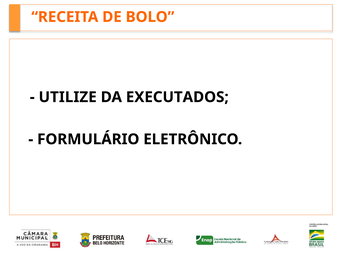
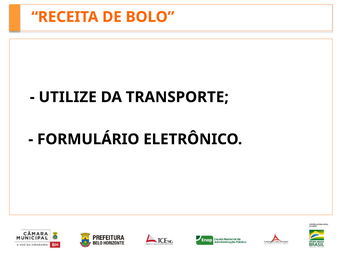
EXECUTADOS: EXECUTADOS -> TRANSPORTE (177, 97)
